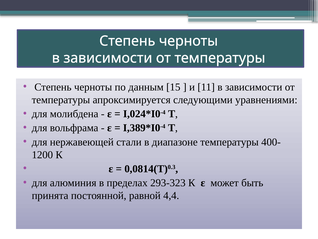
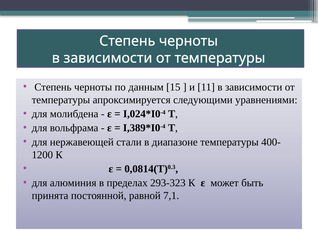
4,4: 4,4 -> 7,1 (171, 195)
